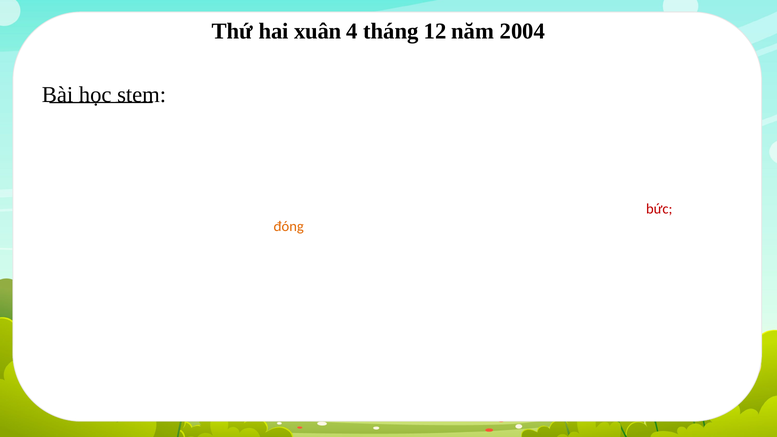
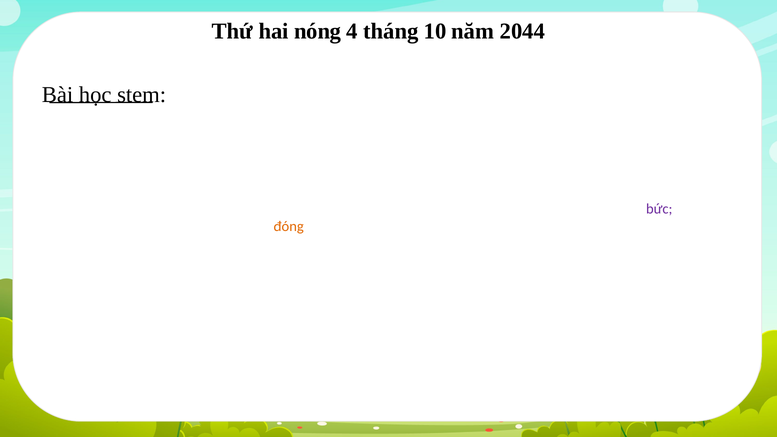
hai xuân: xuân -> nóng (318, 31)
12: 12 -> 10 (435, 31)
2004: 2004 -> 2044 (522, 31)
bức colour: red -> purple (659, 209)
